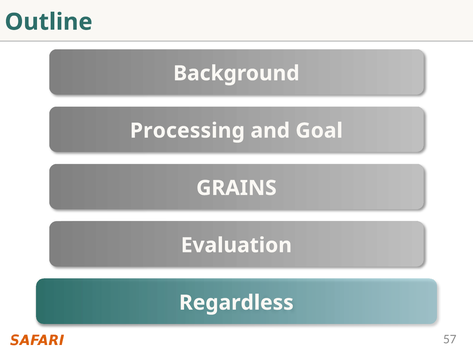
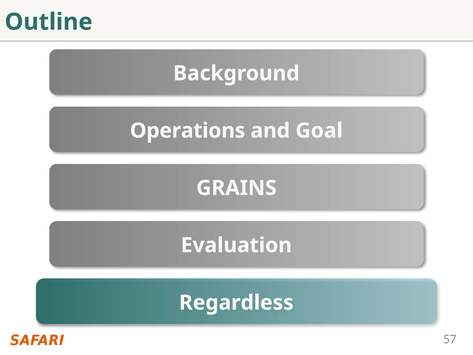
Processing: Processing -> Operations (188, 131)
